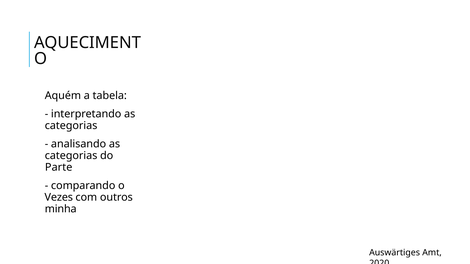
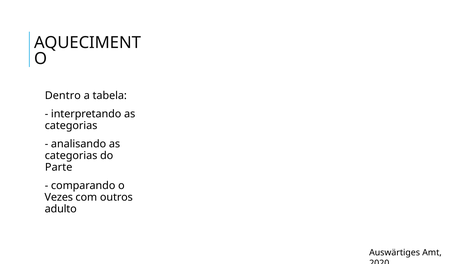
Aquém: Aquém -> Dentro (63, 96)
minha: minha -> adulto (61, 209)
